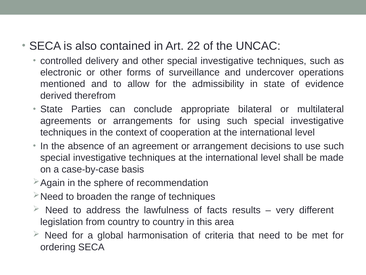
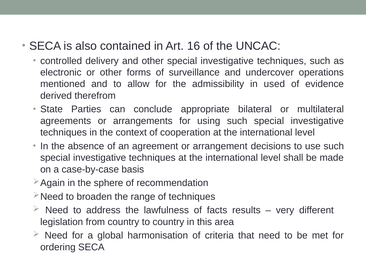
22: 22 -> 16 (194, 46)
in state: state -> used (274, 84)
